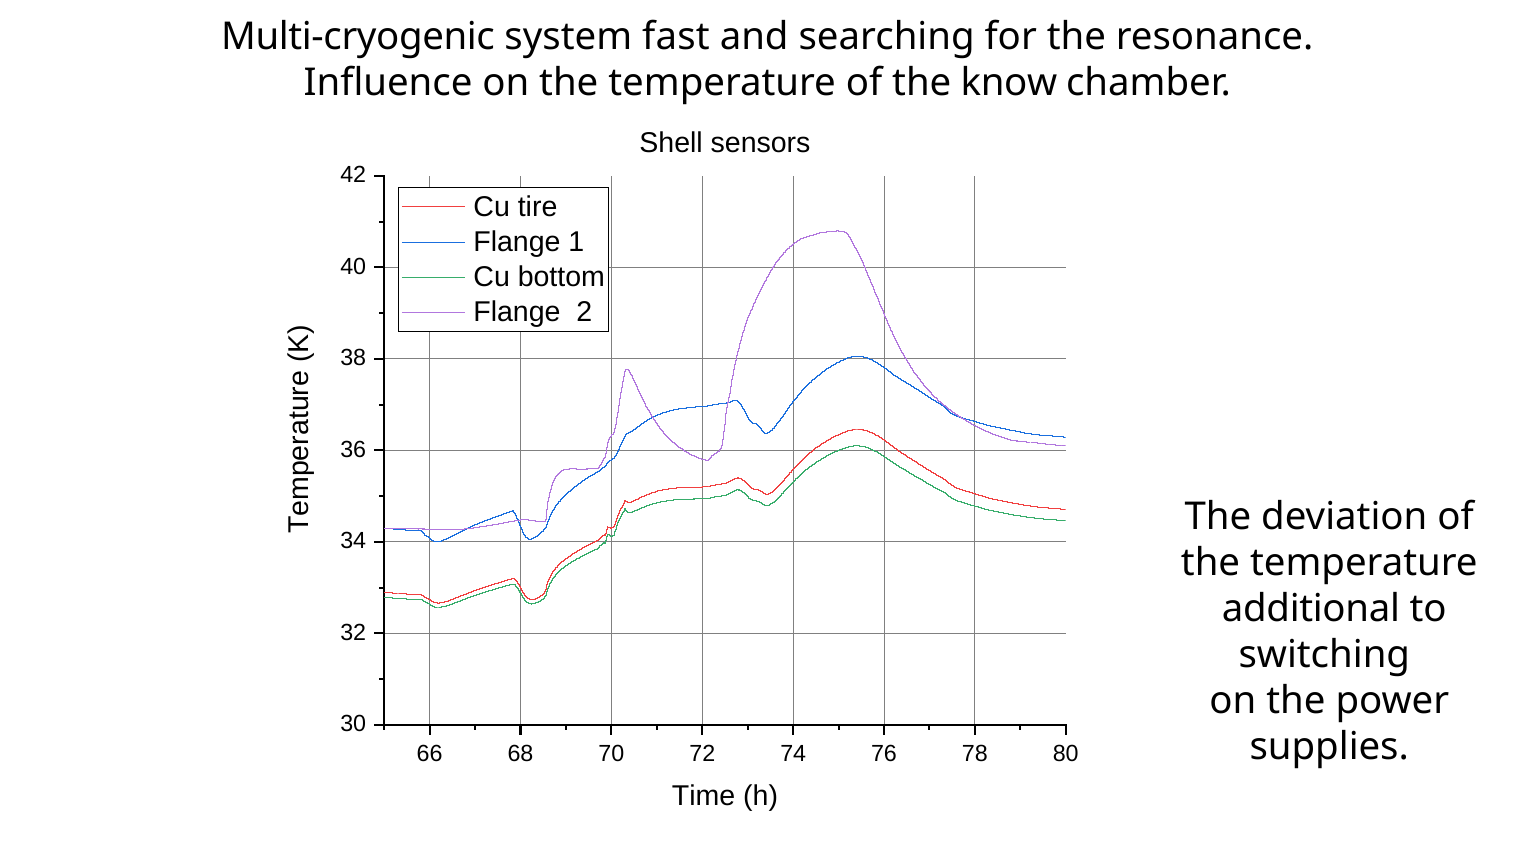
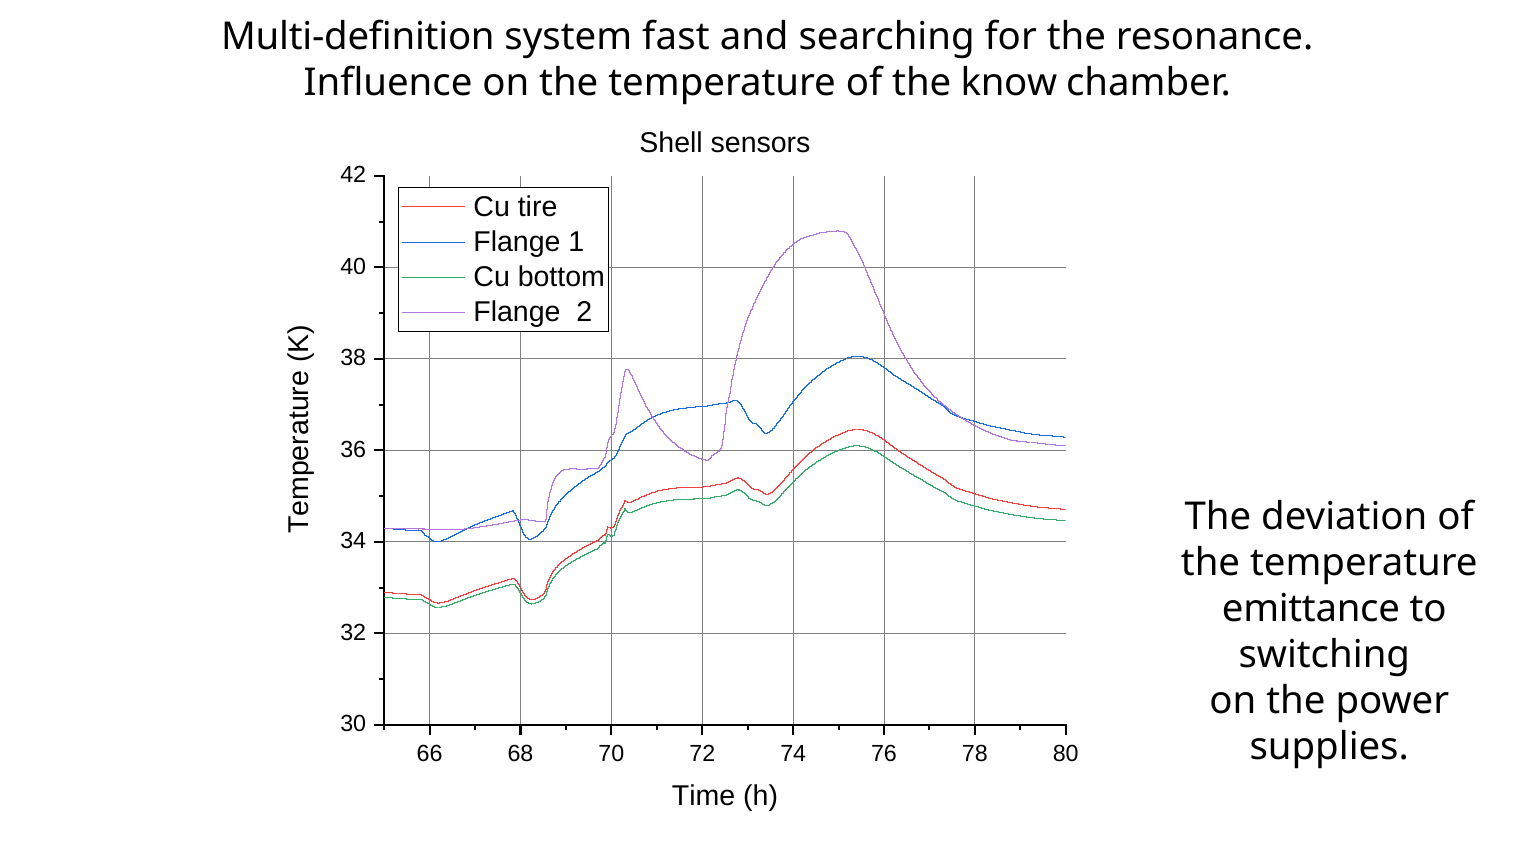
Multi-cryogenic: Multi-cryogenic -> Multi-definition (358, 37)
additional: additional -> emittance (1311, 610)
